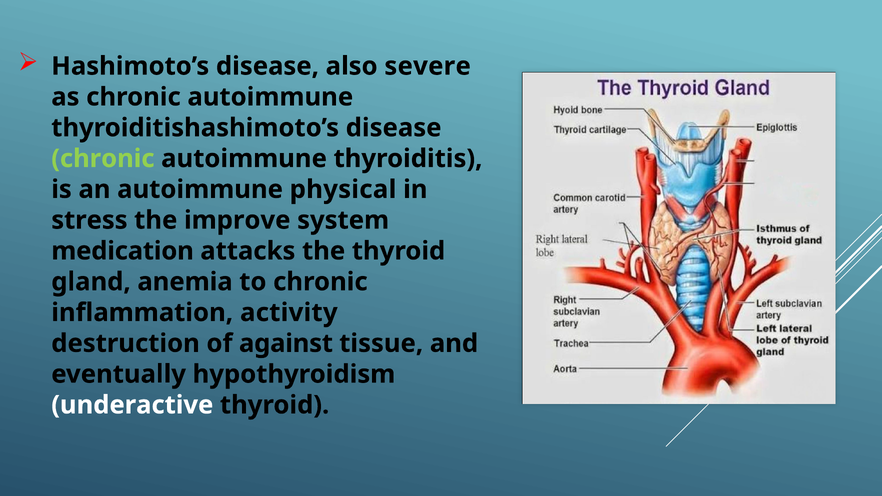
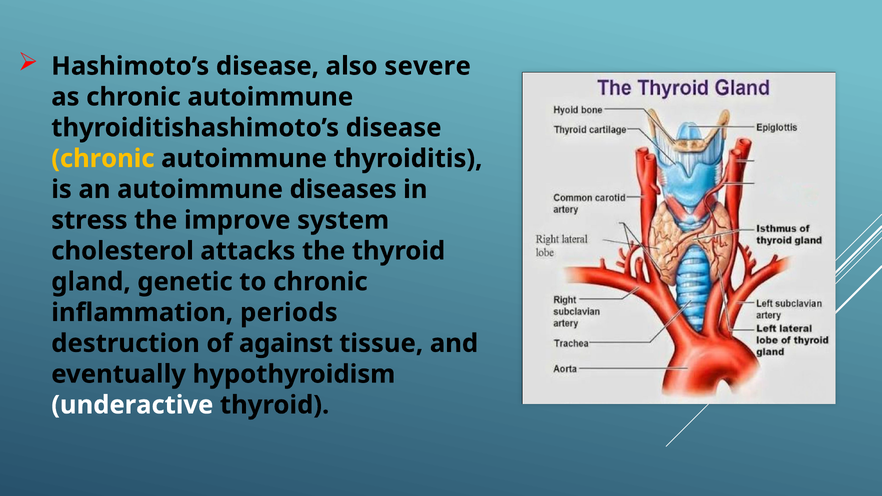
chronic colour: light green -> yellow (103, 159)
physical: physical -> diseases (343, 189)
medication: medication -> cholesterol (122, 251)
anemia: anemia -> genetic (185, 282)
activity: activity -> periods (289, 313)
